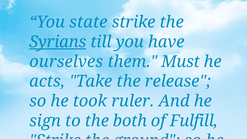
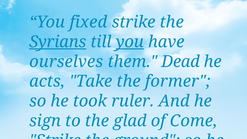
state: state -> fixed (88, 22)
you underline: none -> present (130, 42)
Must: Must -> Dead (181, 62)
release: release -> former (178, 81)
both: both -> glad (130, 121)
Fulfill: Fulfill -> Come (194, 121)
